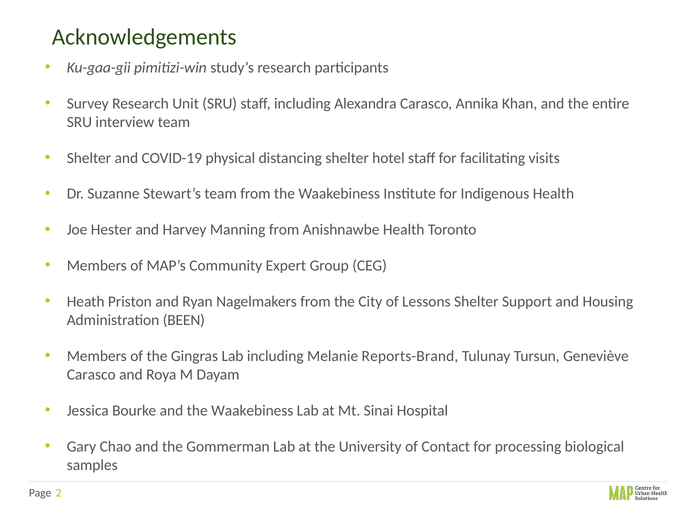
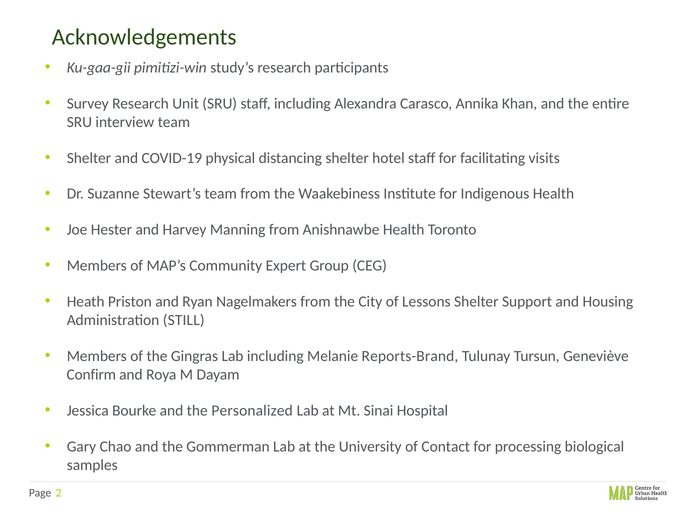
BEEN: BEEN -> STILL (184, 320)
Carasco: Carasco -> Confirm (91, 375)
and the Waakebiness: Waakebiness -> Personalized (252, 411)
